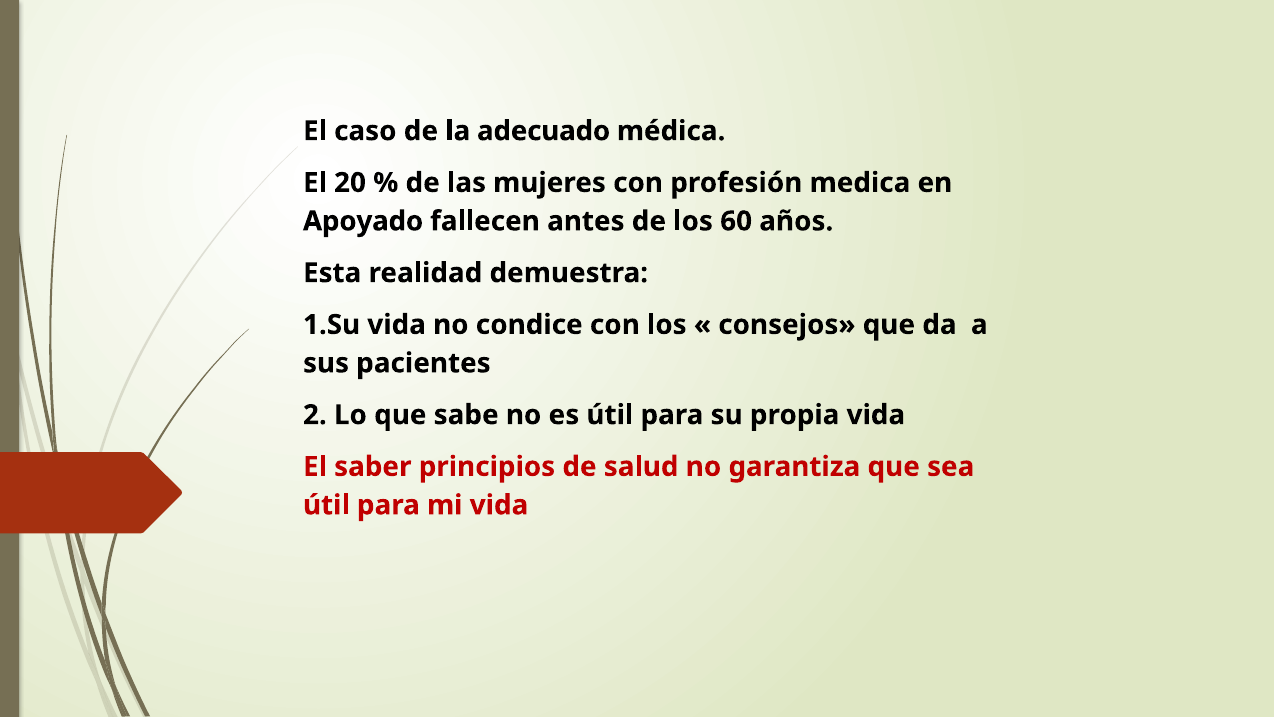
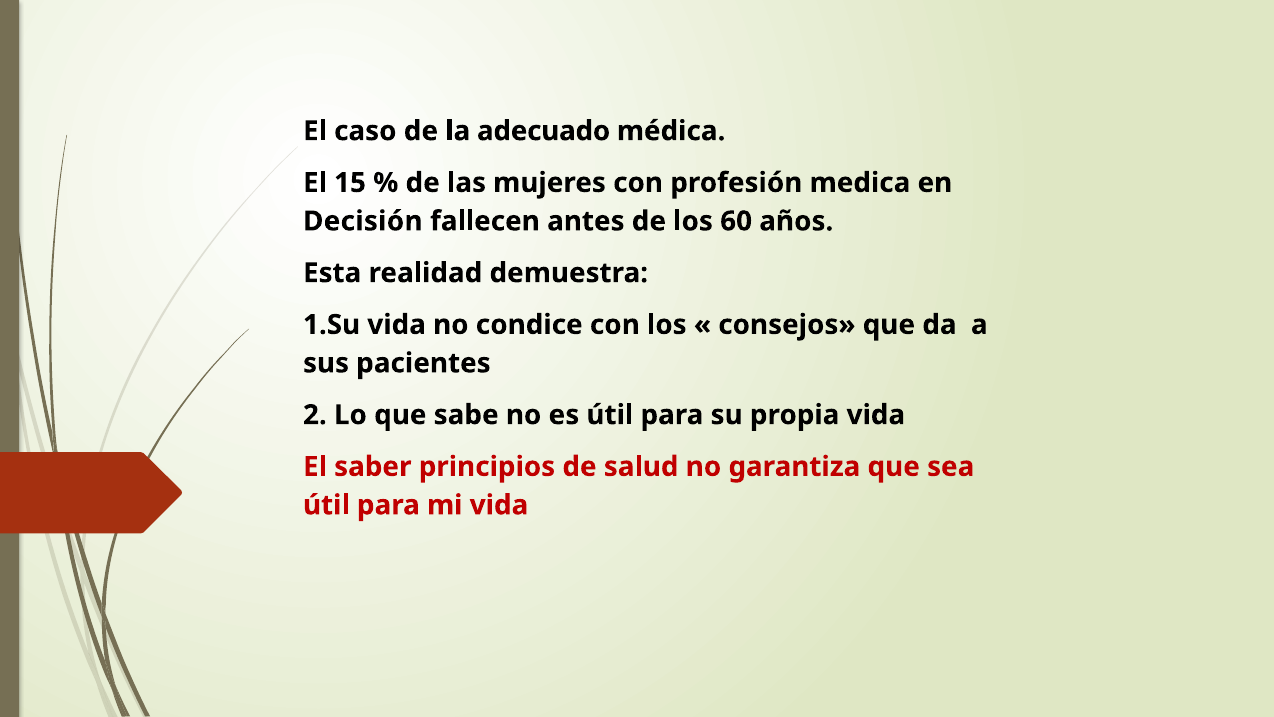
20: 20 -> 15 (350, 183)
Apoyado: Apoyado -> Decisión (363, 221)
